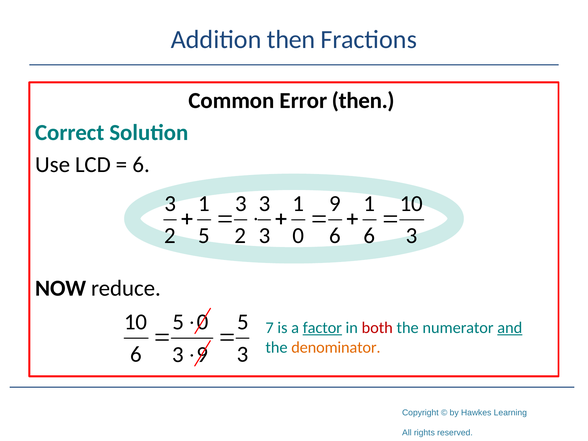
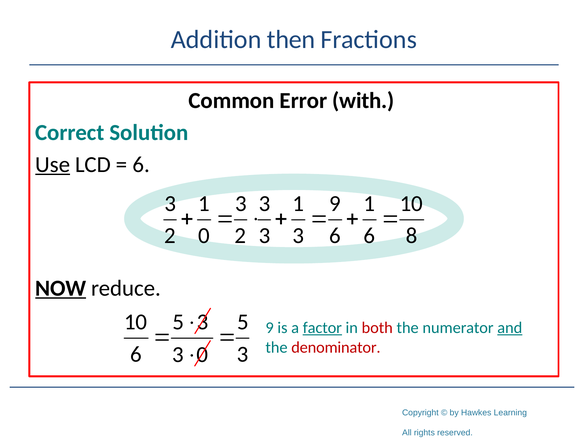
Error then: then -> with (363, 101)
Use underline: none -> present (53, 165)
2 5: 5 -> 0 (204, 236)
0: 0 -> 3 (298, 236)
6 3: 3 -> 8 (412, 236)
NOW underline: none -> present (61, 288)
0: 0 -> 3 (203, 322)
7: 7 -> 9 (270, 328)
denominator colour: orange -> red (336, 348)
9: 9 -> 0 (202, 355)
